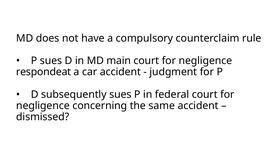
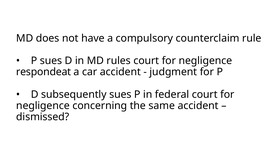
main: main -> rules (119, 61)
